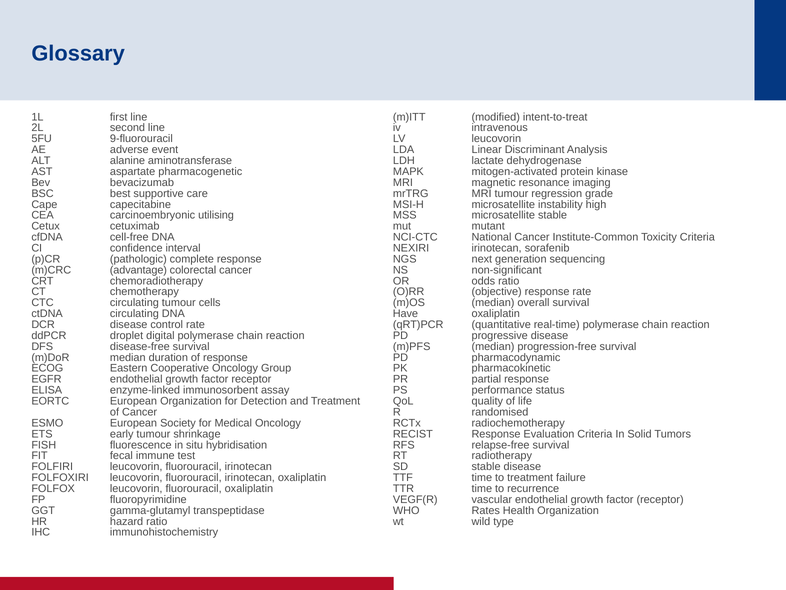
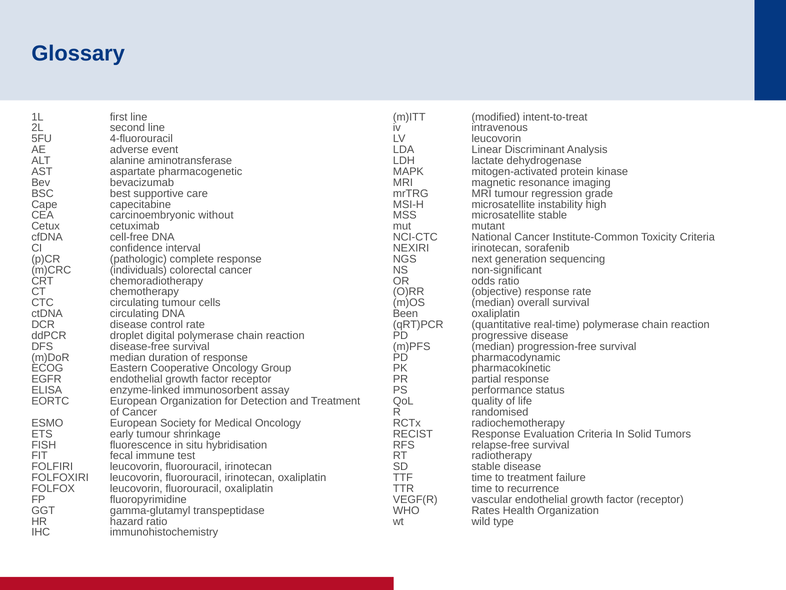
9-fluorouracil: 9-fluorouracil -> 4-fluorouracil (141, 139)
utilising: utilising -> without (216, 215)
advantage: advantage -> individuals (138, 270)
Have: Have -> Been (405, 313)
